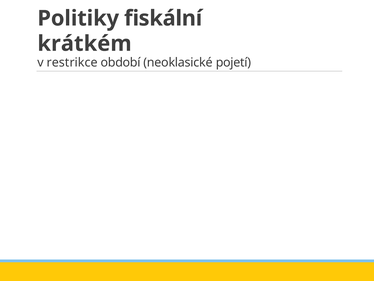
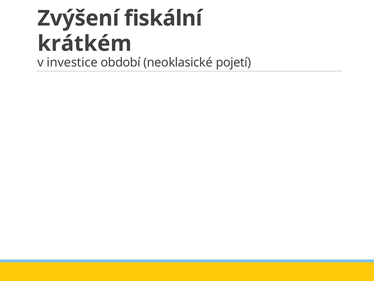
Politiky: Politiky -> Zvýšení (78, 18)
restrikce: restrikce -> investice (72, 62)
